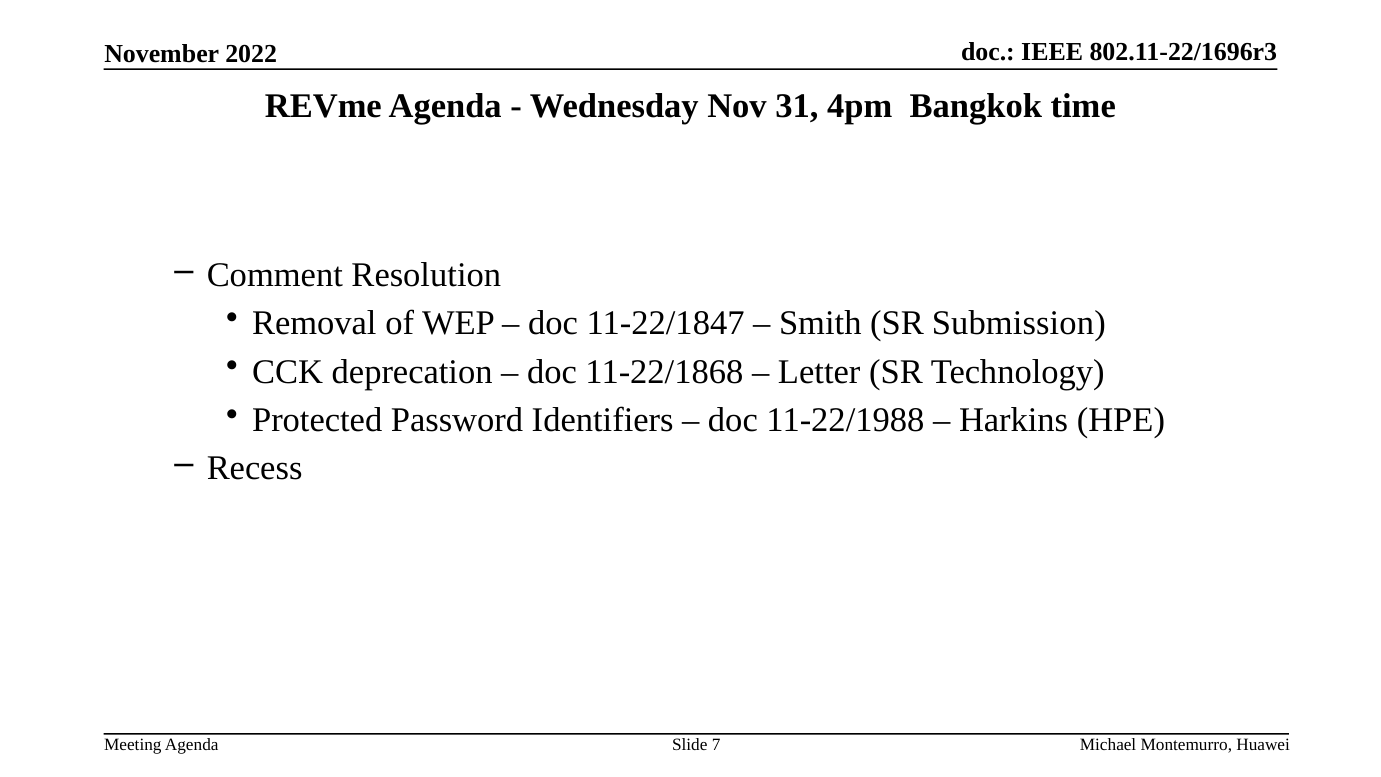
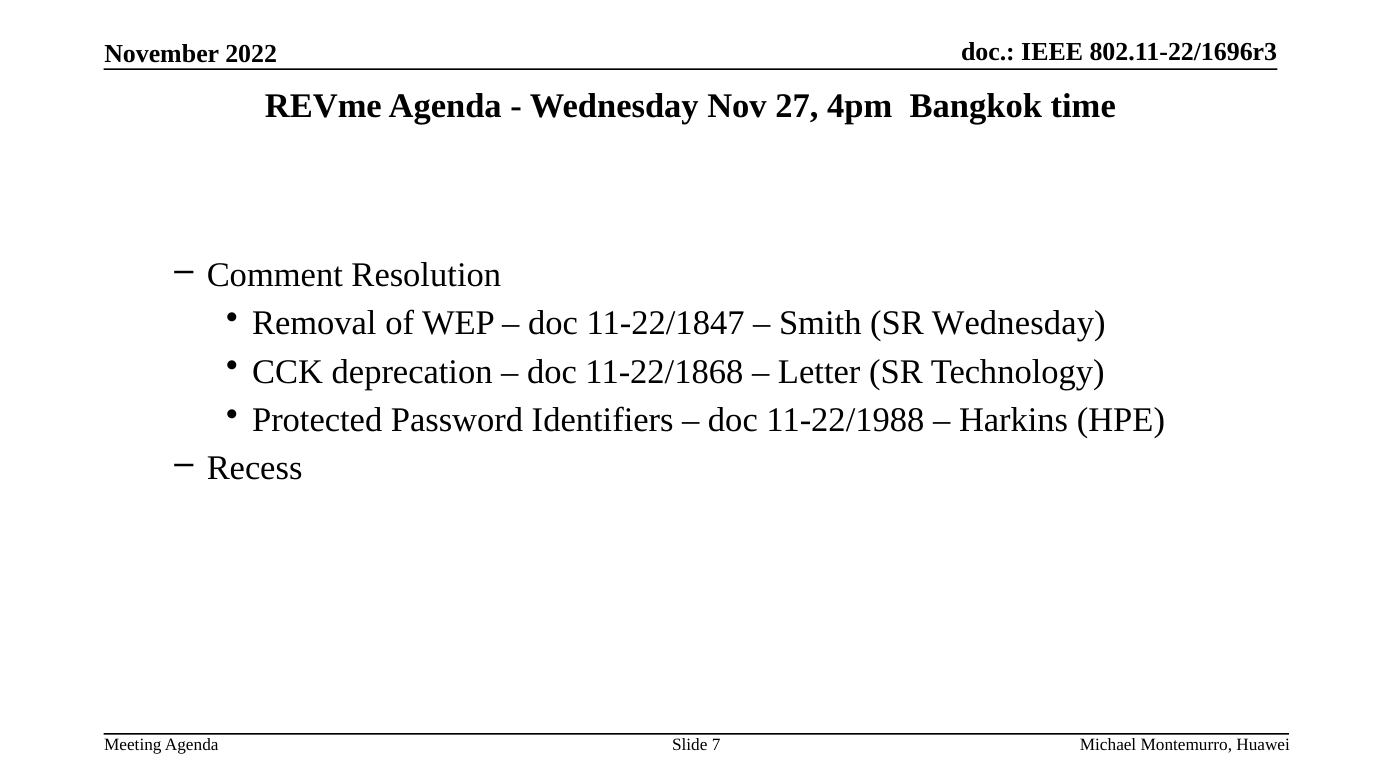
31: 31 -> 27 (797, 106)
SR Submission: Submission -> Wednesday (1019, 324)
